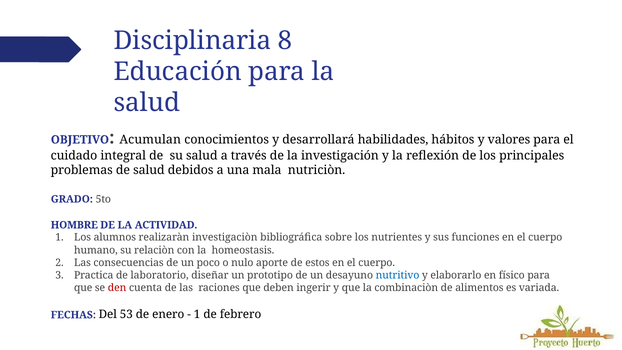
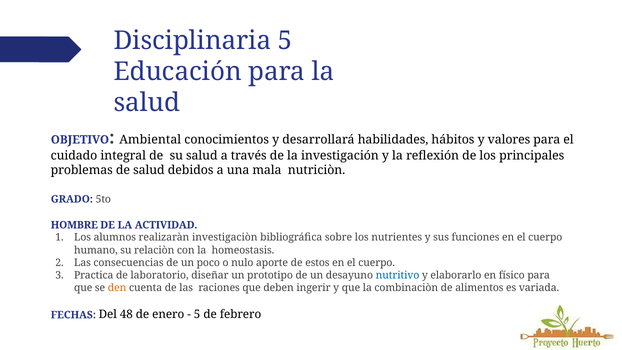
Disciplinaria 8: 8 -> 5 (285, 40)
Acumulan: Acumulan -> Ambiental (150, 139)
den colour: red -> orange (117, 288)
53: 53 -> 48 (126, 314)
1: 1 -> 5 (197, 314)
